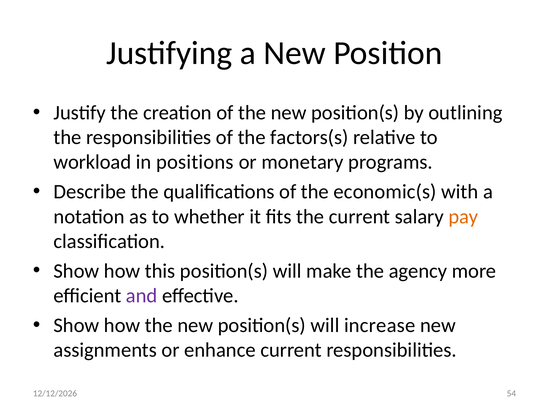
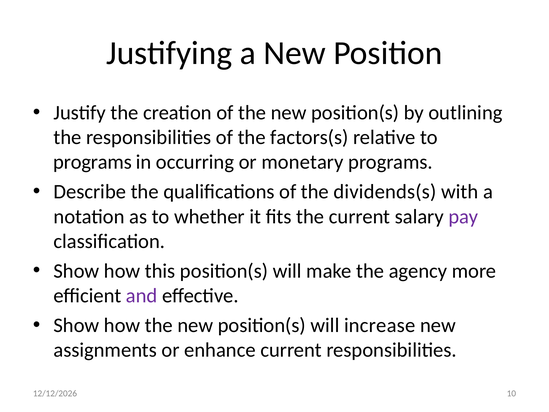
workload: workload -> programs (92, 162)
positions: positions -> occurring (195, 162)
economic(s: economic(s -> dividends(s (385, 192)
pay colour: orange -> purple (463, 216)
54: 54 -> 10 (511, 393)
